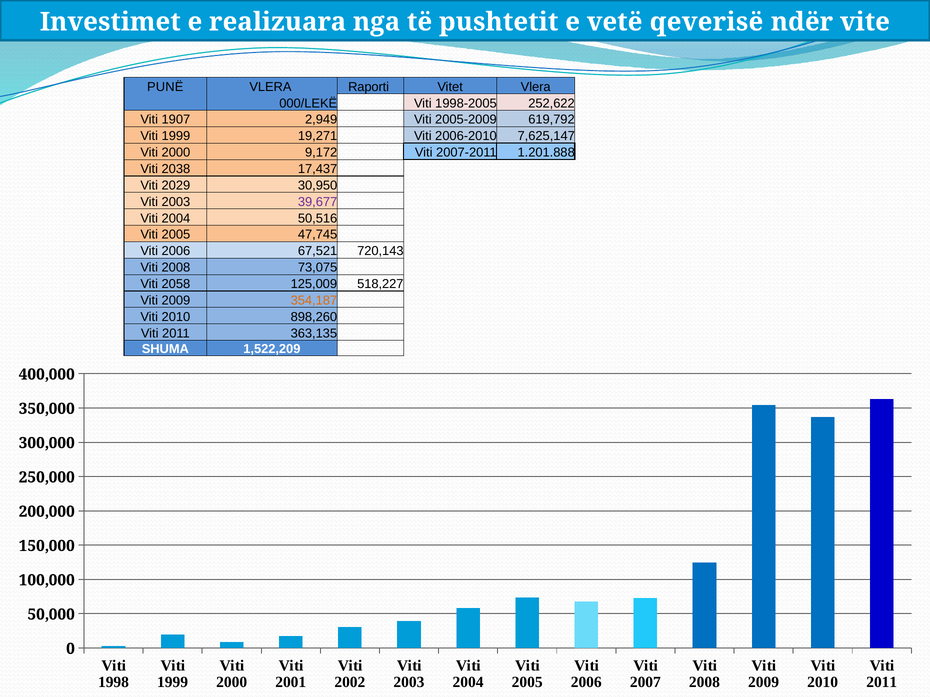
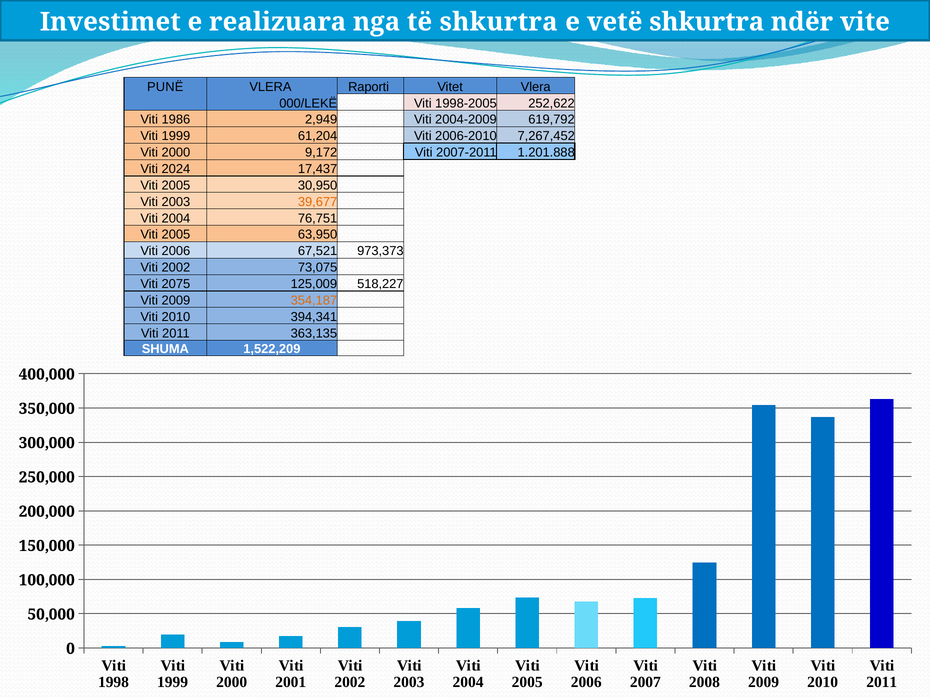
të pushtetit: pushtetit -> shkurtra (499, 22)
vetë qeverisë: qeverisë -> shkurtra (707, 22)
1907: 1907 -> 1986 (176, 120)
2005-2009: 2005-2009 -> 2004-2009 (466, 120)
19,271: 19,271 -> 61,204 (318, 136)
7,625,147: 7,625,147 -> 7,267,452 (546, 136)
2038: 2038 -> 2024 (176, 169)
2029: 2029 -> 2005 (176, 186)
39,677 colour: purple -> orange (318, 202)
50,516: 50,516 -> 76,751 (318, 218)
47,745: 47,745 -> 63,950 (318, 235)
720,143: 720,143 -> 973,373 (380, 251)
2008: 2008 -> 2002 (176, 268)
2058: 2058 -> 2075 (176, 284)
898,260: 898,260 -> 394,341 (314, 317)
